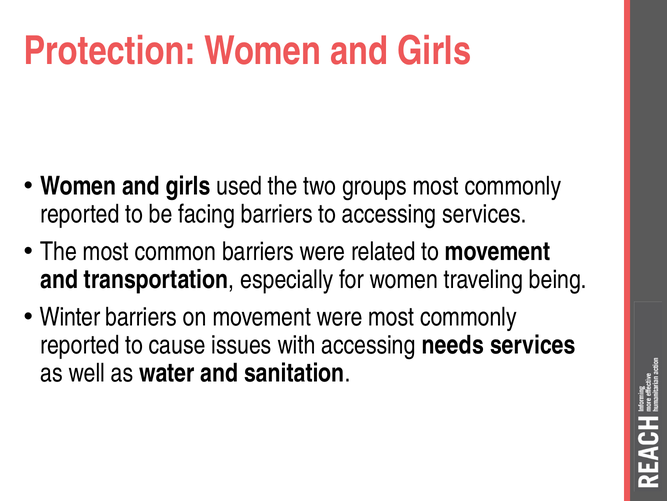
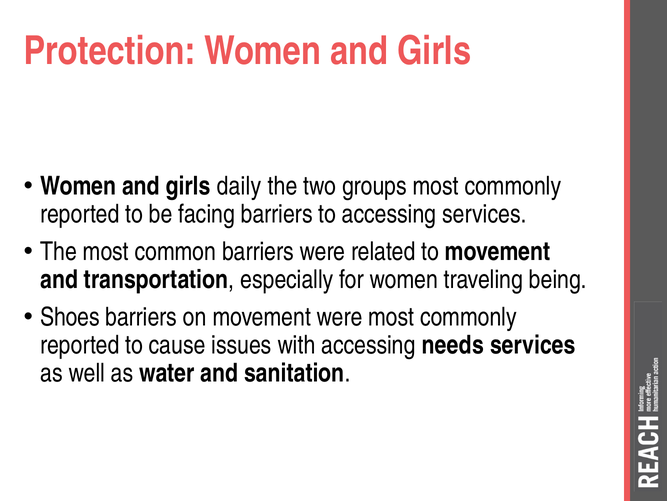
used: used -> daily (239, 186)
Winter: Winter -> Shoes (70, 316)
